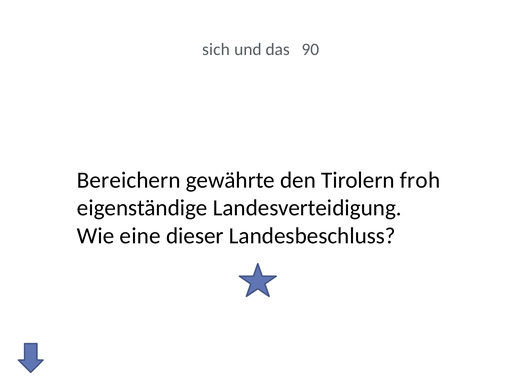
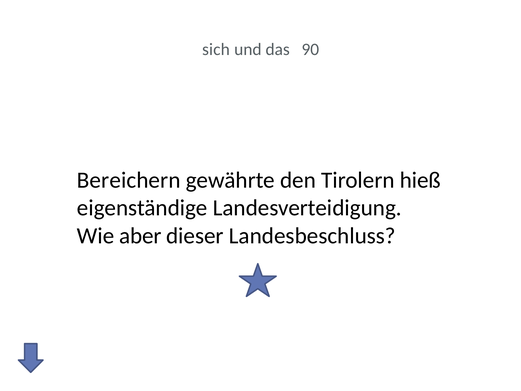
froh: froh -> hieß (420, 180)
eine: eine -> aber (140, 236)
